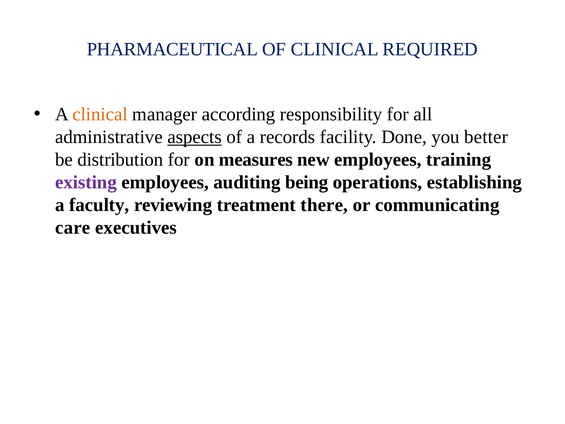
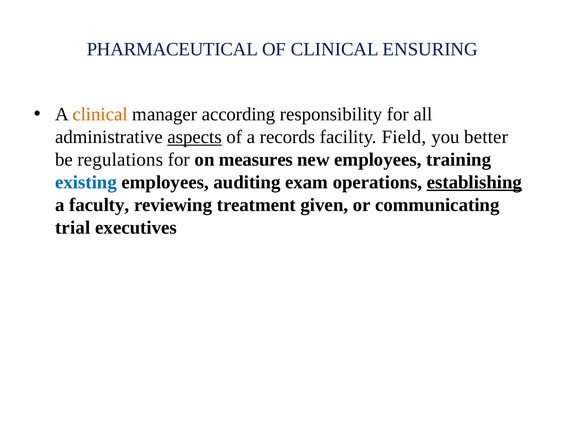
REQUIRED: REQUIRED -> ENSURING (430, 49)
Done: Done -> Field (404, 137)
distribution: distribution -> regulations (120, 160)
existing colour: purple -> blue (86, 182)
being: being -> exam (307, 182)
establishing underline: none -> present (474, 182)
there: there -> given (324, 205)
care: care -> trial (73, 227)
